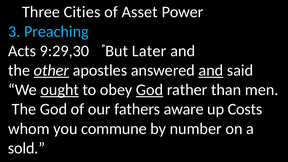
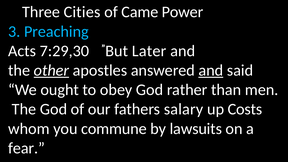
Asset: Asset -> Came (140, 12)
9:29,30: 9:29,30 -> 7:29,30 (64, 51)
ought underline: present -> none (60, 90)
God underline: present -> none (150, 90)
aware: aware -> salary (184, 109)
number: number -> lawsuits (196, 129)
sold: sold -> fear (26, 148)
